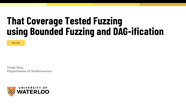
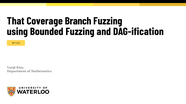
Tested: Tested -> Branch (78, 21)
